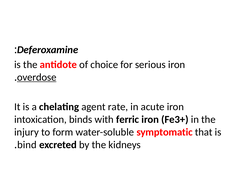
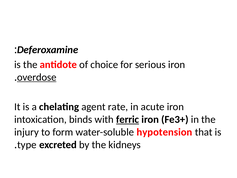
ferric underline: none -> present (128, 119)
symptomatic: symptomatic -> hypotension (164, 132)
bind: bind -> type (27, 145)
